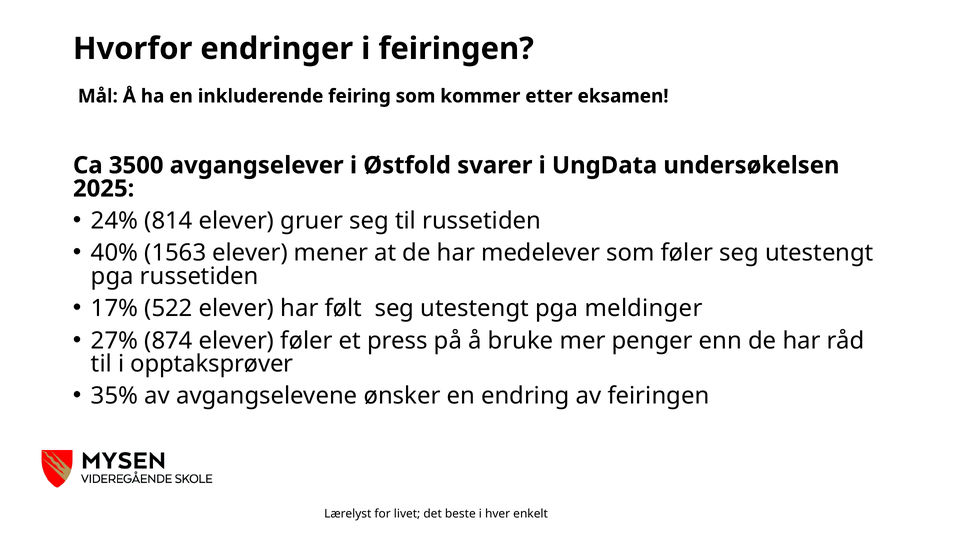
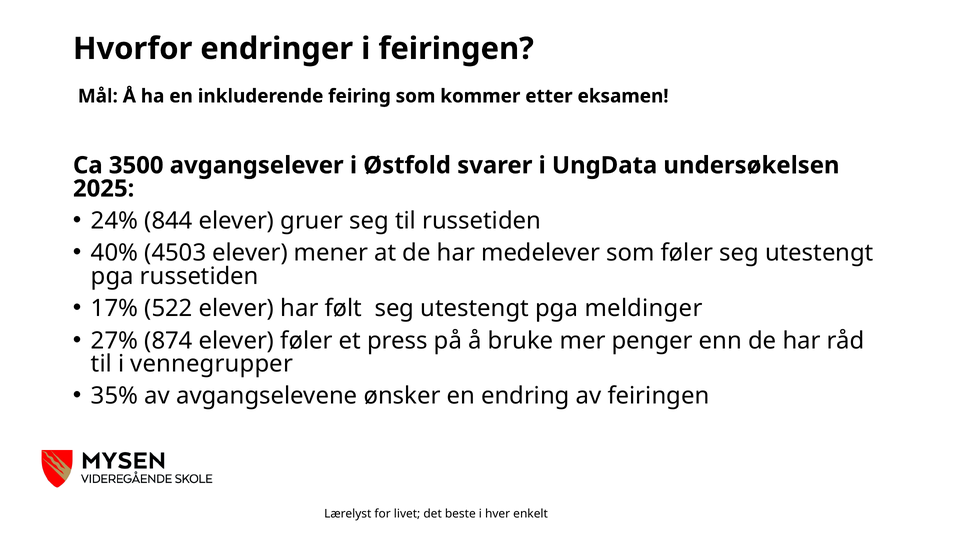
814: 814 -> 844 (168, 221)
1563: 1563 -> 4503 (175, 253)
opptaksprøver: opptaksprøver -> vennegrupper (212, 364)
